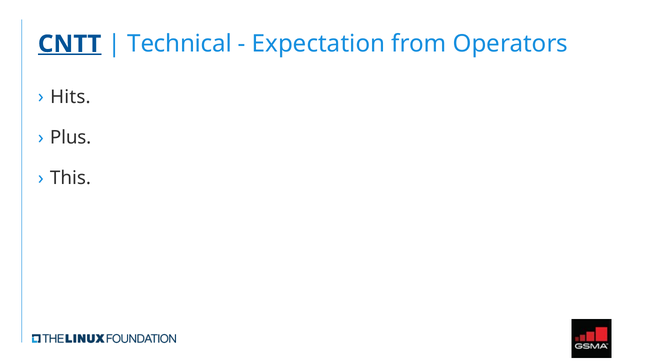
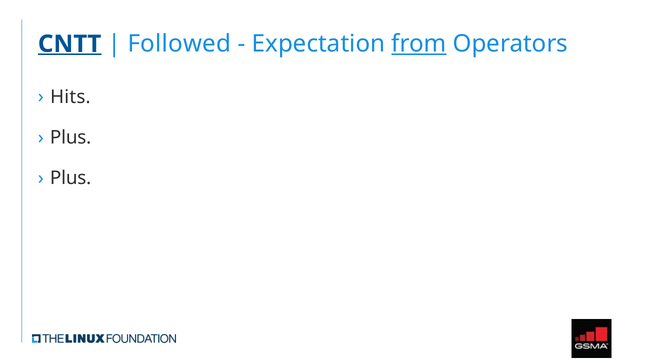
Technical: Technical -> Followed (179, 44)
from underline: none -> present (419, 44)
This: This -> Plus (71, 178)
